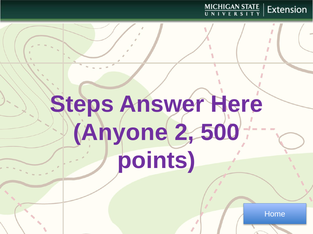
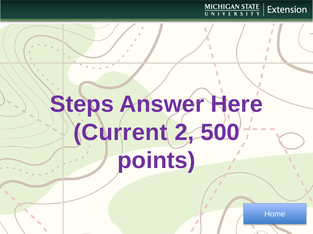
Anyone: Anyone -> Current (120, 133)
